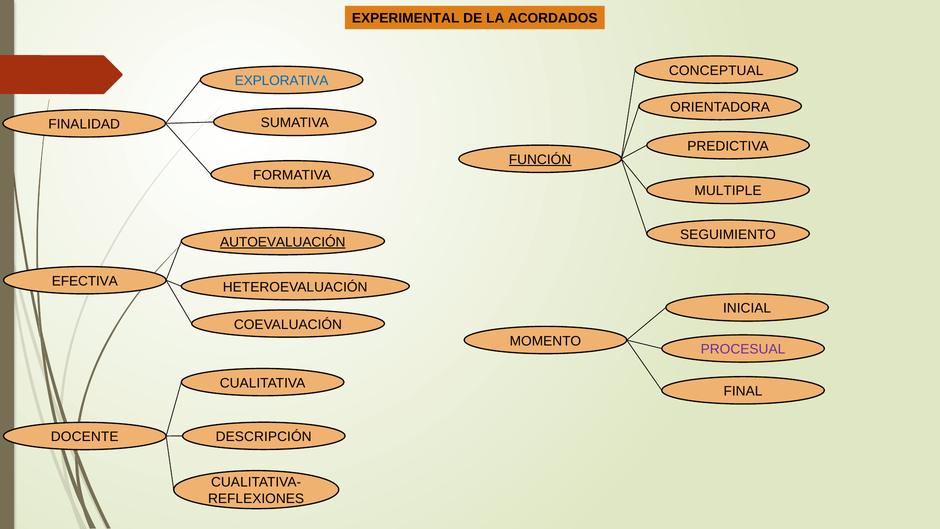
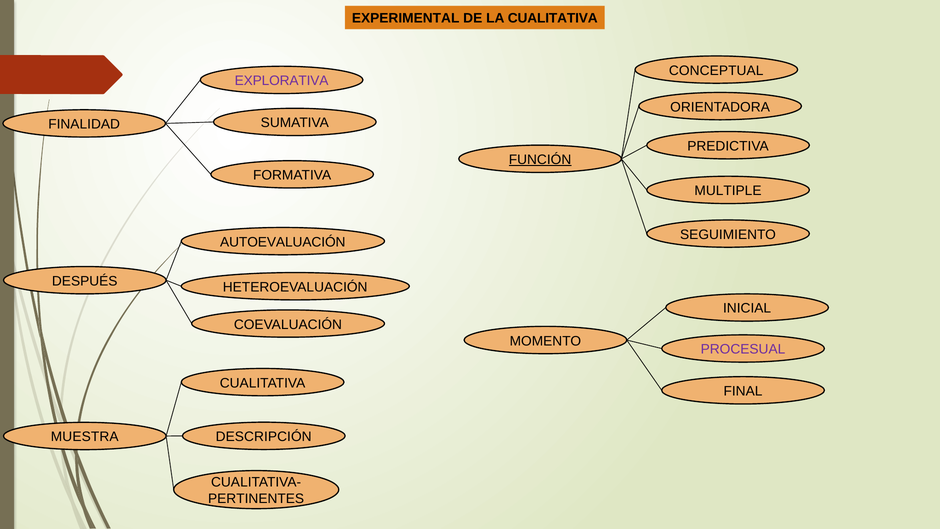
LA ACORDADOS: ACORDADOS -> CUALITATIVA (553, 18)
EXPLORATIVA colour: blue -> purple (282, 81)
AUTOEVALUACIÓN underline: present -> none (283, 242)
EFECTIVA: EFECTIVA -> DESPUÉS (85, 281)
DOCENTE: DOCENTE -> MUESTRA (85, 437)
REFLEXIONES: REFLEXIONES -> PERTINENTES (256, 499)
